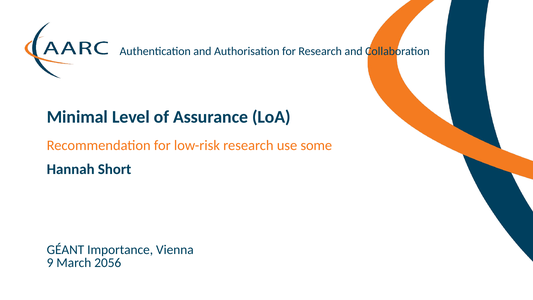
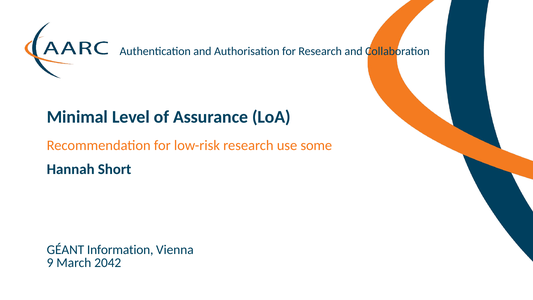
Importance: Importance -> Information (120, 250)
2056: 2056 -> 2042 (108, 263)
